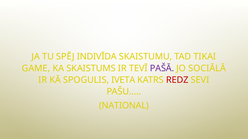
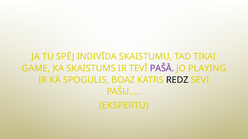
SOCIĀLĀ: SOCIĀLĀ -> PLAYING (207, 68)
IVETA: IVETA -> BOAZ (123, 80)
REDZ colour: red -> black (177, 80)
NATIONAL: NATIONAL -> EKSPERTU (124, 106)
